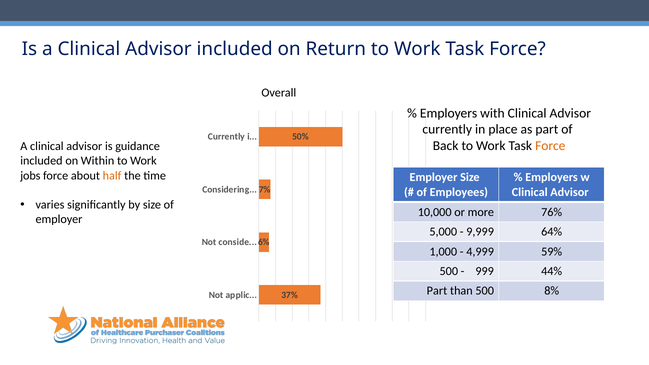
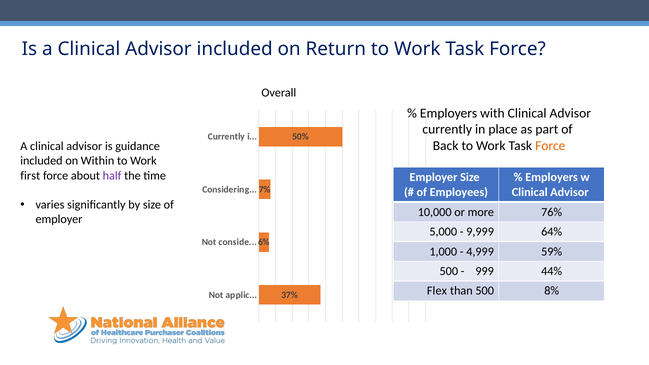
jobs: jobs -> first (30, 176)
half colour: orange -> purple (112, 176)
Part: Part -> Flex (437, 291)
